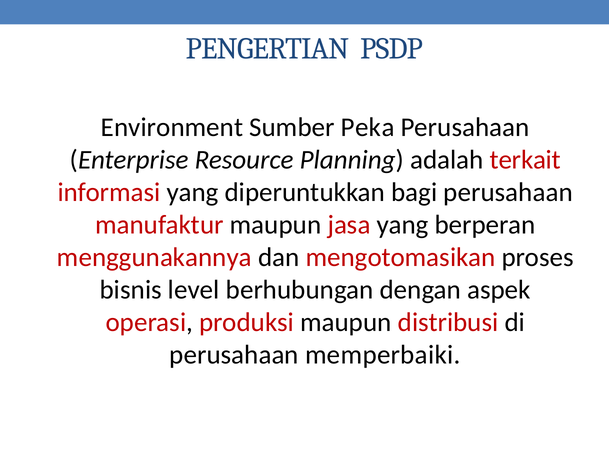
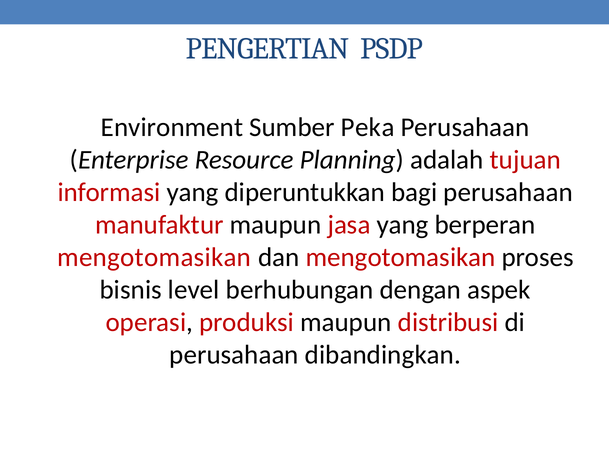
terkait: terkait -> tujuan (525, 160)
menggunakannya: menggunakannya -> mengotomasikan (154, 258)
memperbaiki: memperbaiki -> dibandingkan (383, 355)
